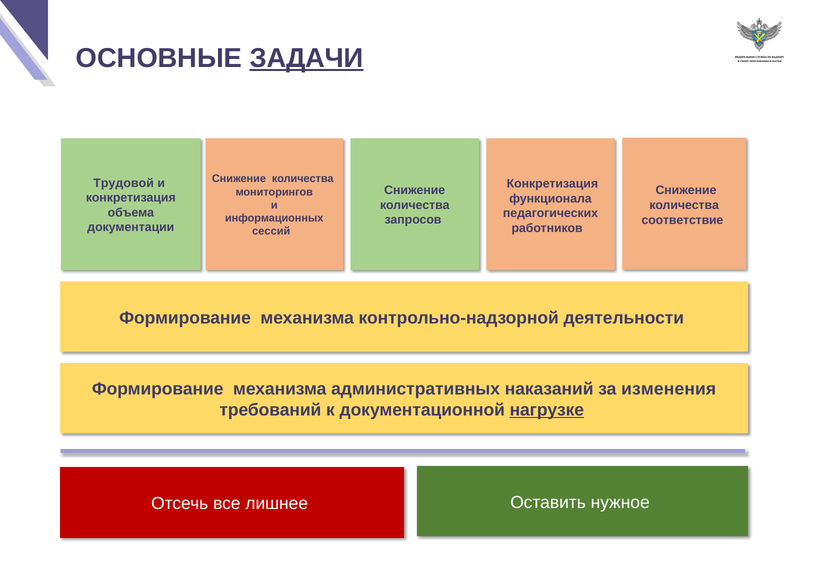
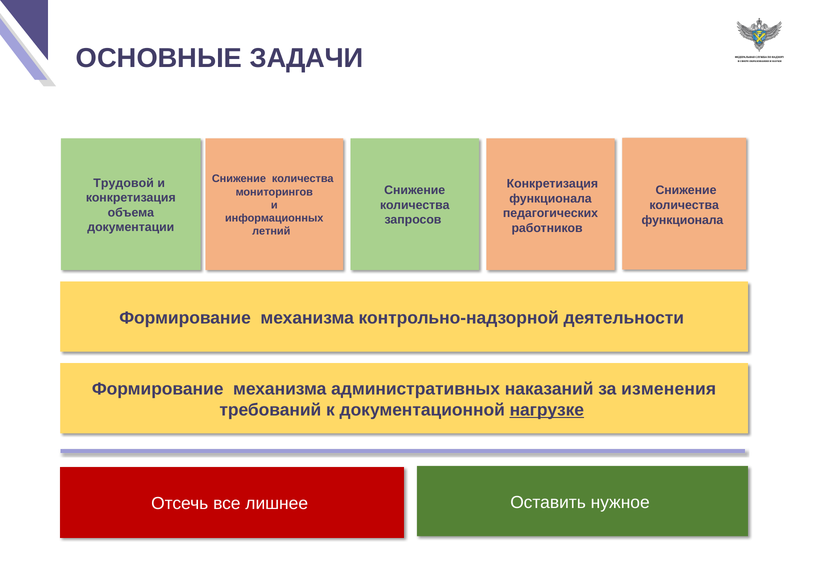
ЗАДАЧИ underline: present -> none (307, 58)
соответствие: соответствие -> функционала (682, 220)
сессий: сессий -> летний (271, 231)
